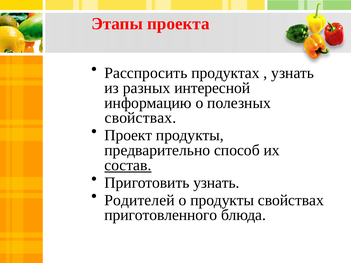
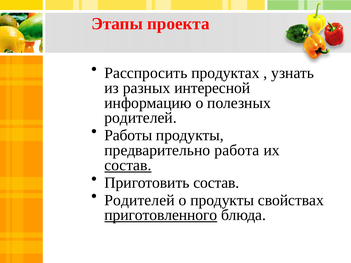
свойствах: свойствах -> родителей (141, 118)
Проект: Проект -> Работы (128, 135)
способ: способ -> работа (237, 150)
Приготовить узнать: узнать -> состав (216, 183)
приготовленного underline: none -> present (161, 215)
